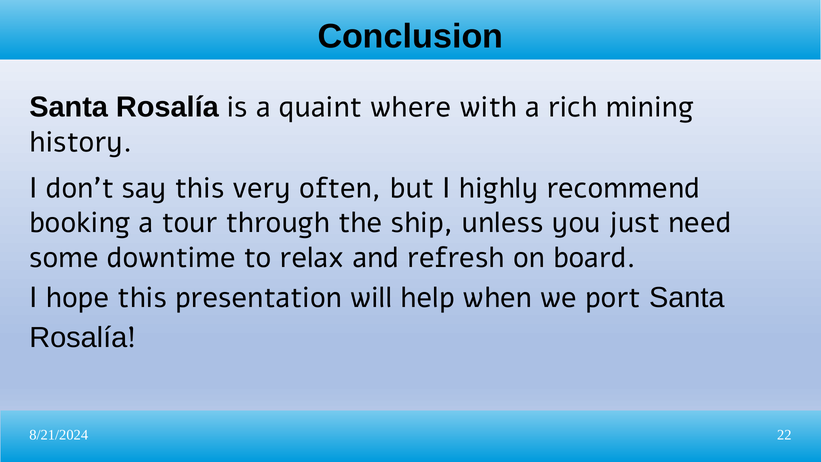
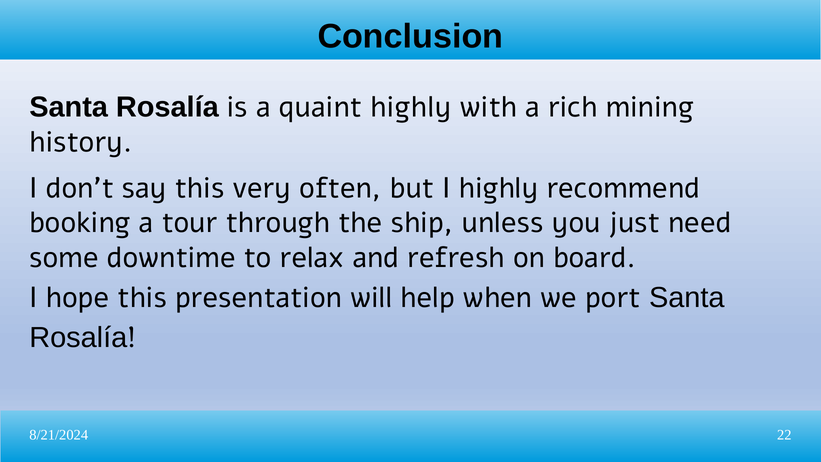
quaint where: where -> highly (411, 107)
